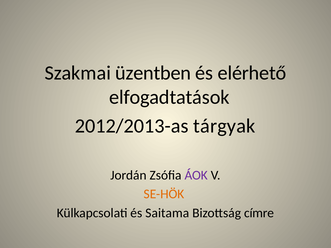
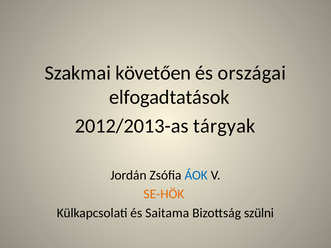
üzentben: üzentben -> követően (153, 73)
elérhető: elérhető -> országai (252, 73)
ÁOK colour: purple -> blue (196, 175)
címre: címre -> szülni (259, 213)
